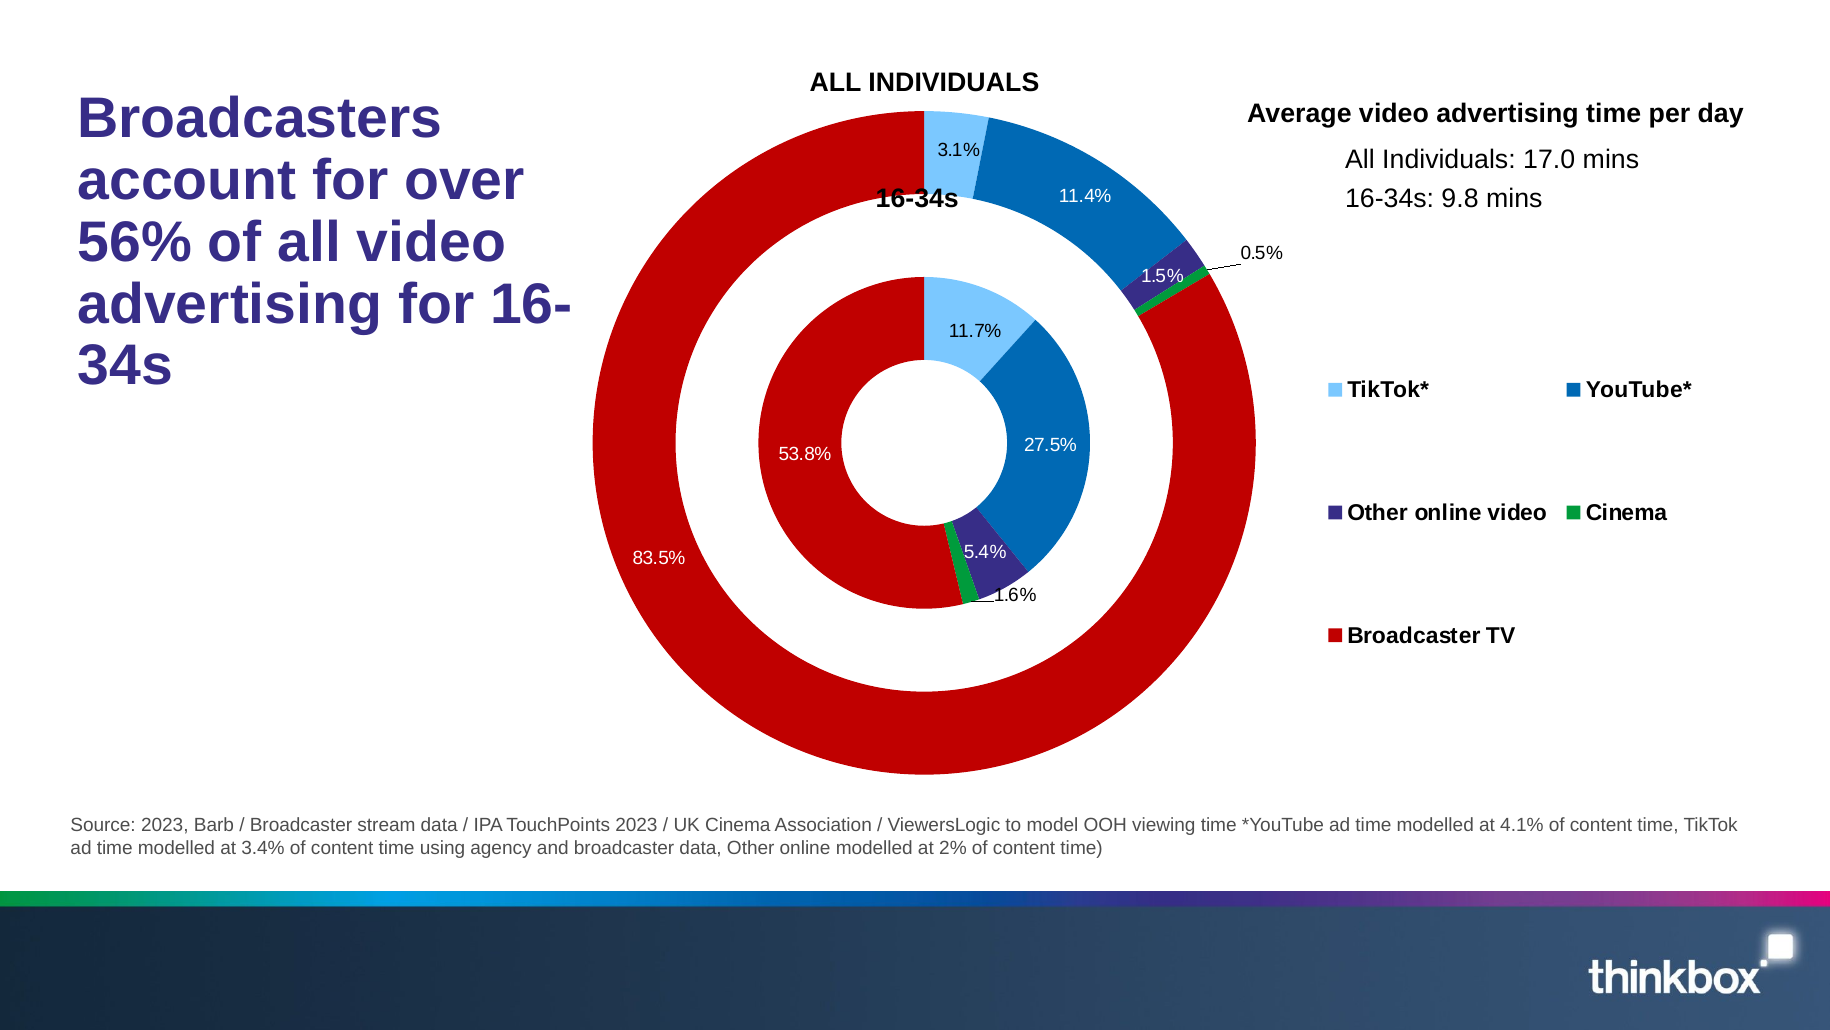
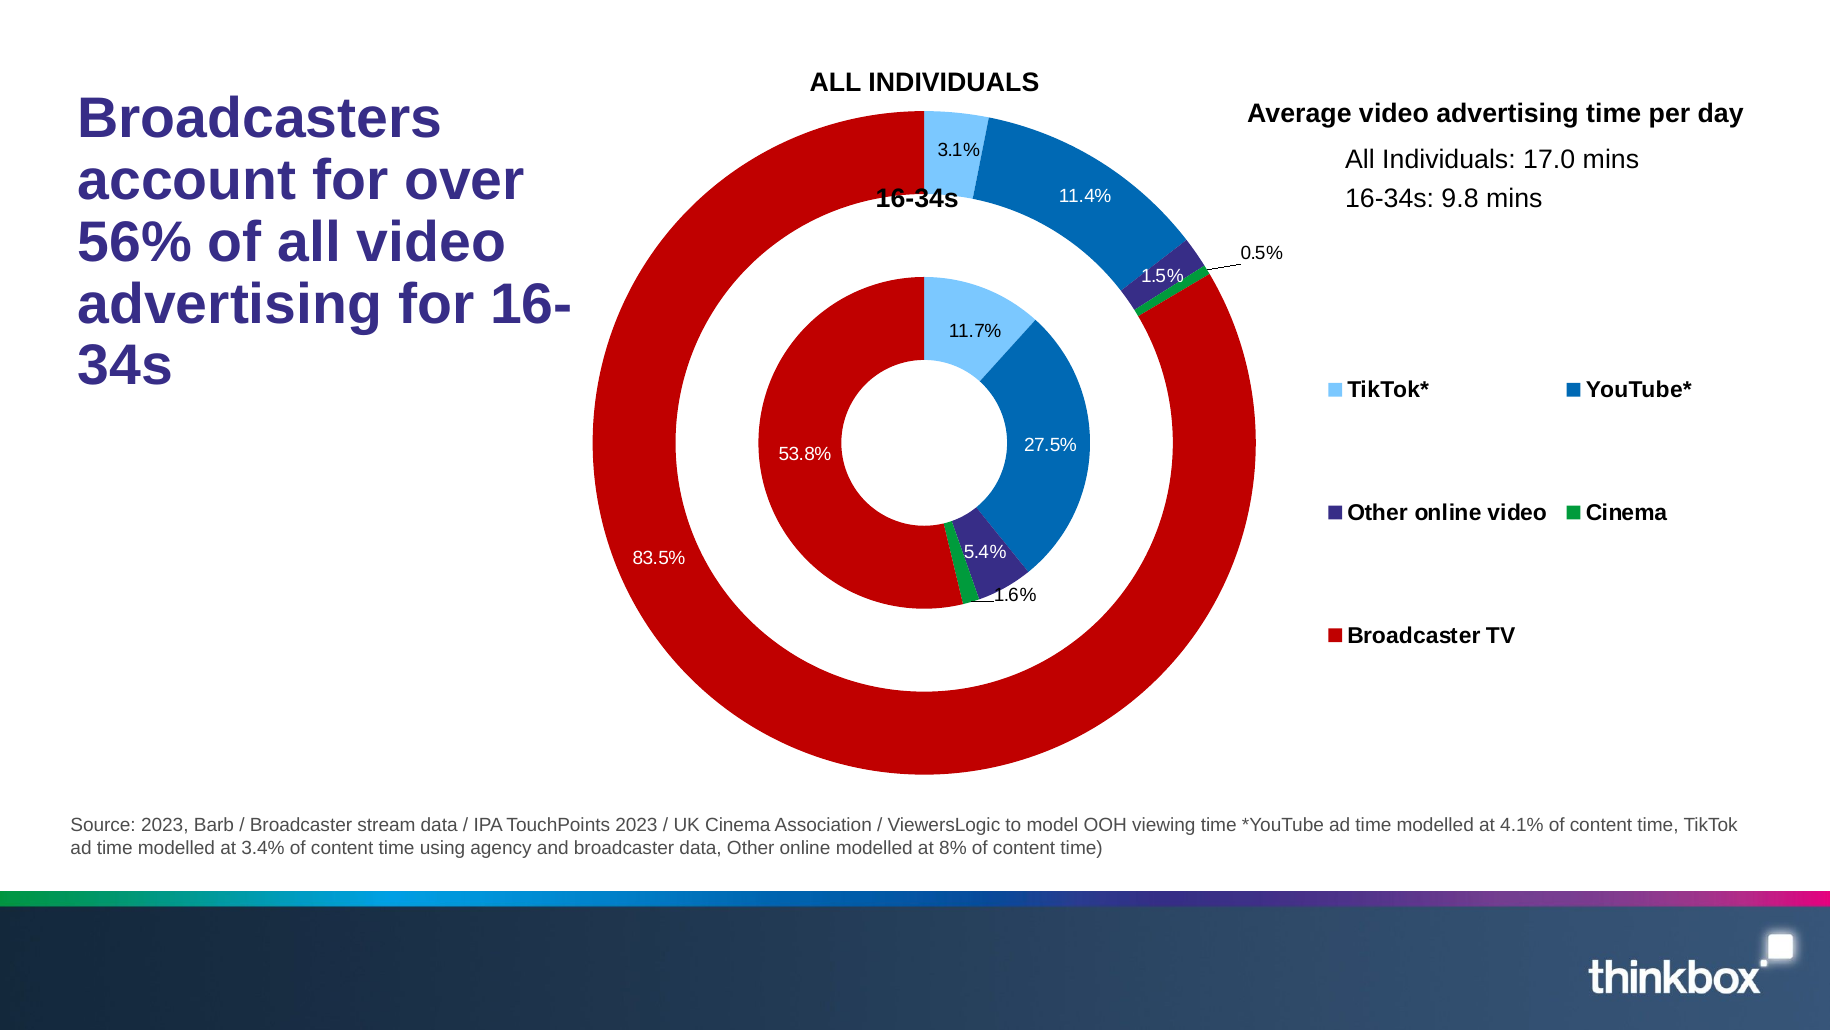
2%: 2% -> 8% (953, 848)
